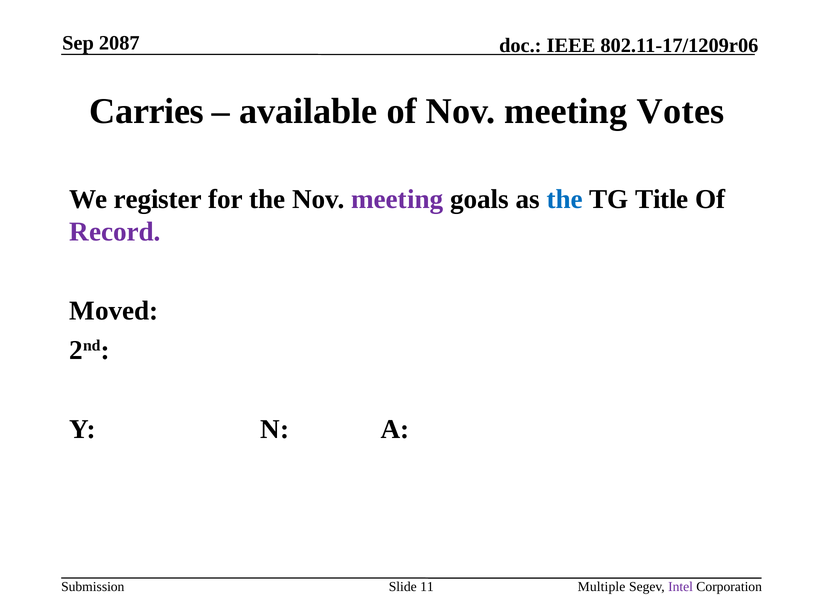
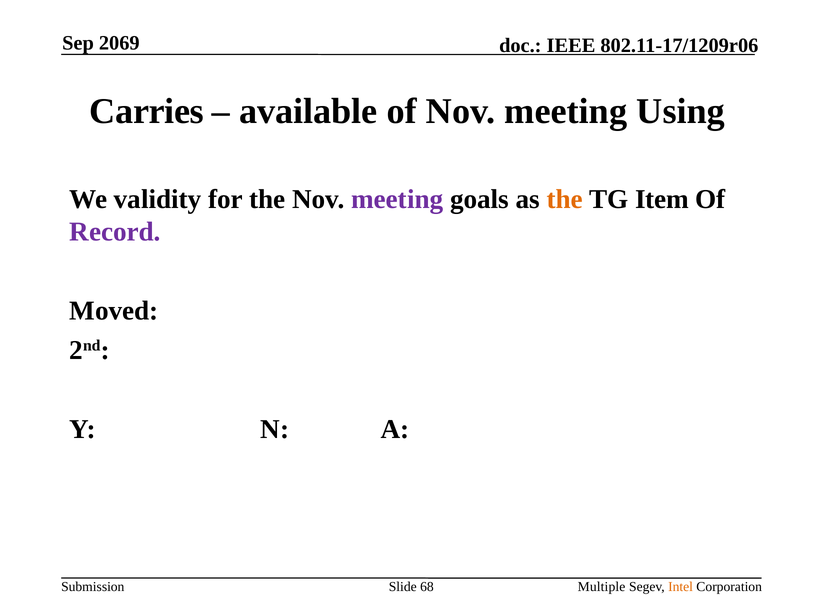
2087: 2087 -> 2069 (119, 43)
Votes: Votes -> Using (681, 111)
register: register -> validity (158, 199)
the colour: blue -> orange (565, 199)
Title: Title -> Item (662, 199)
11: 11 -> 68 (427, 587)
Intel colour: purple -> orange (681, 587)
